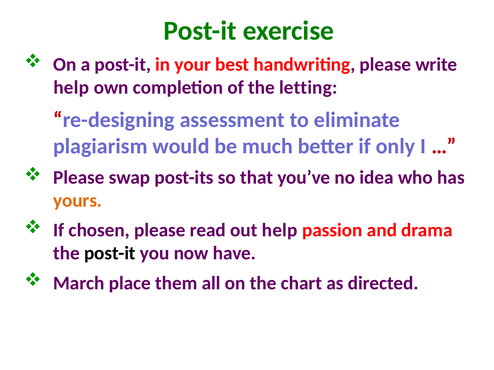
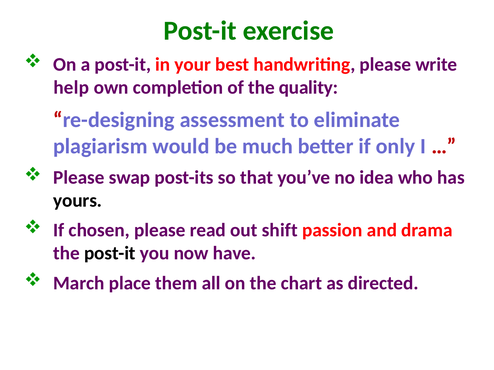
letting: letting -> quality (308, 87)
yours colour: orange -> black (78, 201)
out help: help -> shift (280, 231)
